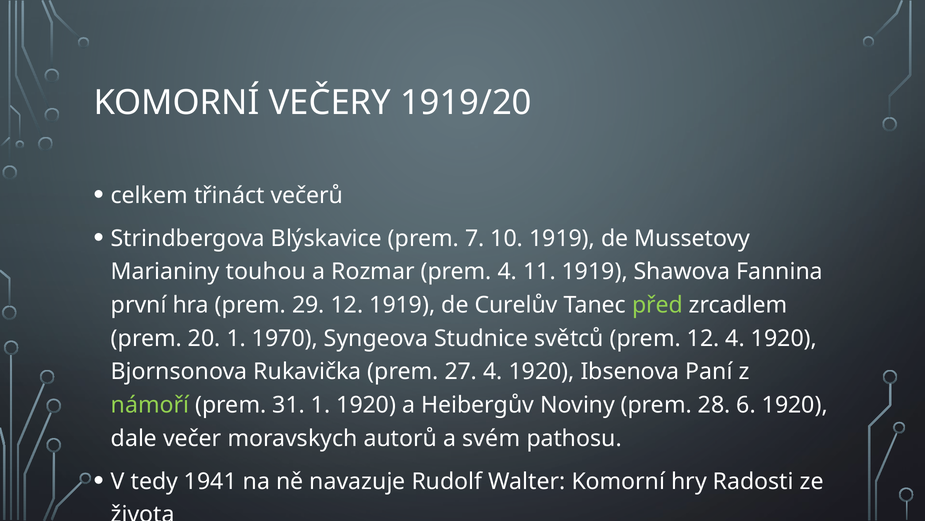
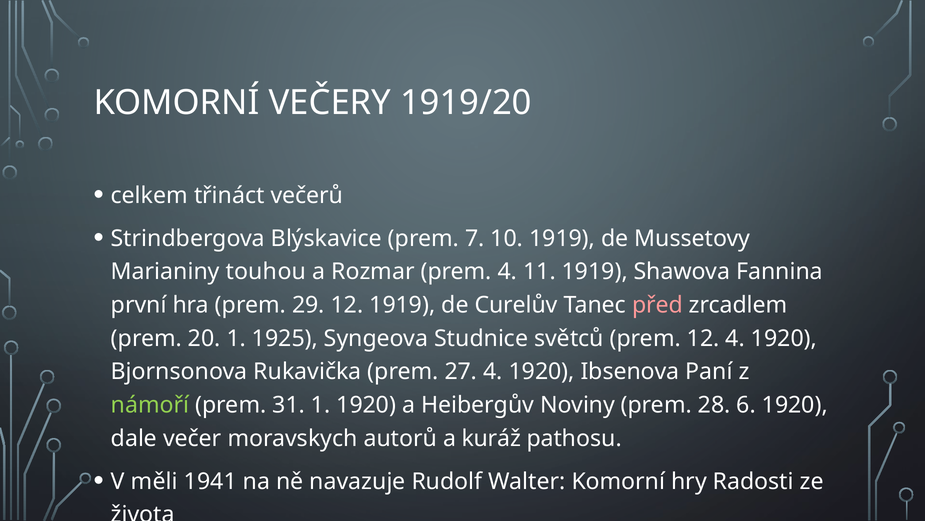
před colour: light green -> pink (657, 305)
1970: 1970 -> 1925 (285, 338)
svém: svém -> kuráž (491, 438)
tedy: tedy -> měli (154, 481)
